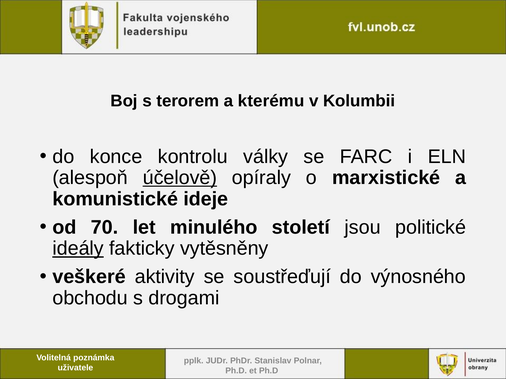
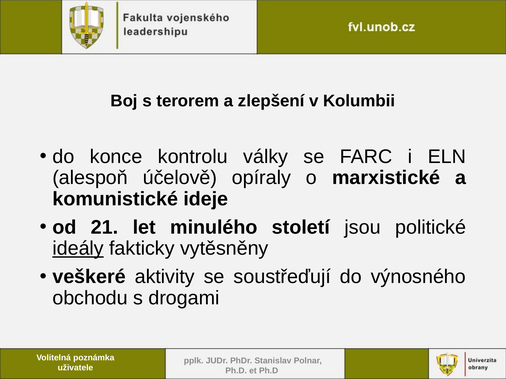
kterému: kterému -> zlepšení (271, 101)
účelově underline: present -> none (180, 178)
70: 70 -> 21 (105, 228)
